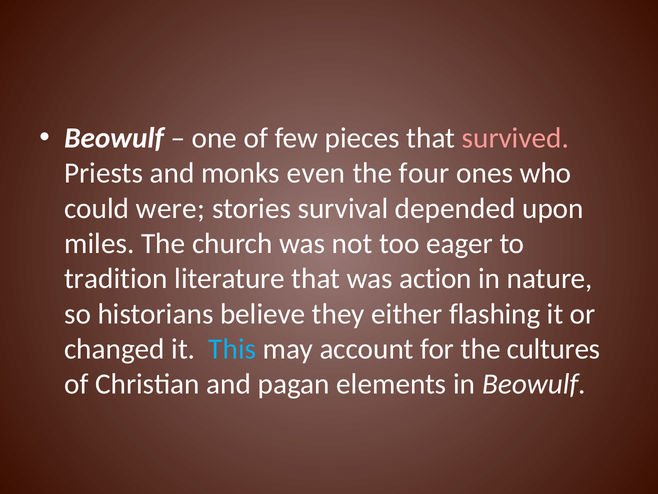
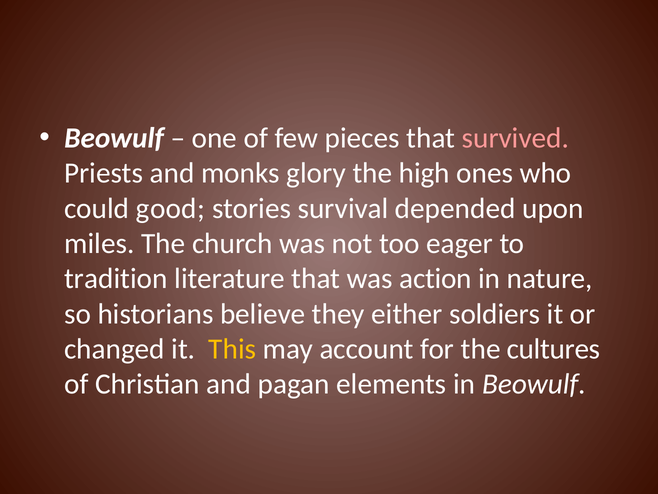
even: even -> glory (316, 173)
four: four -> high (424, 173)
were: were -> good (170, 208)
flashing: flashing -> soldiers (495, 314)
This colour: light blue -> yellow (232, 349)
